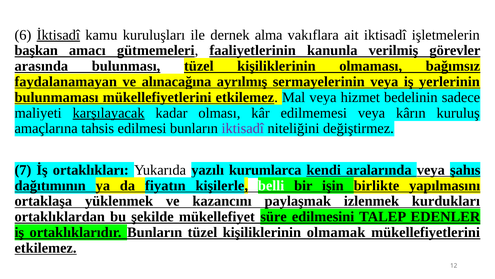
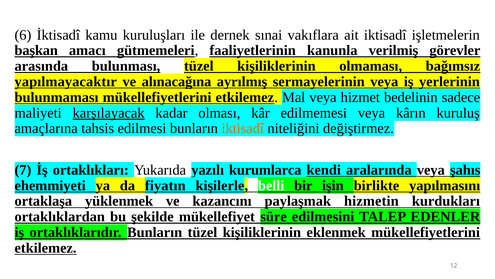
İktisadî underline: present -> none (58, 35)
alma: alma -> sınai (269, 35)
faydalanamayan: faydalanamayan -> yapılmayacaktır (66, 82)
iktisadî colour: purple -> orange (243, 128)
dağıtımının: dağıtımının -> ehemmiyeti (50, 185)
izlenmek: izlenmek -> hizmetin (371, 201)
olmamak: olmamak -> eklenmek (336, 232)
